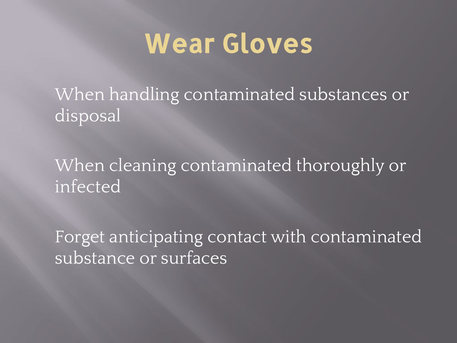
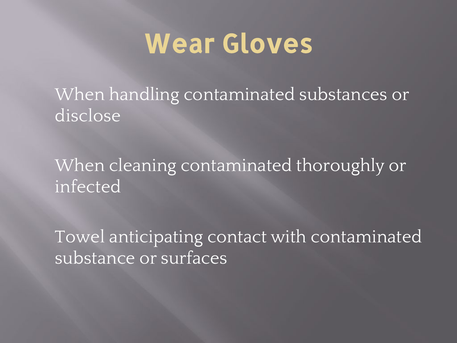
disposal: disposal -> disclose (88, 116)
Forget: Forget -> Towel (80, 236)
